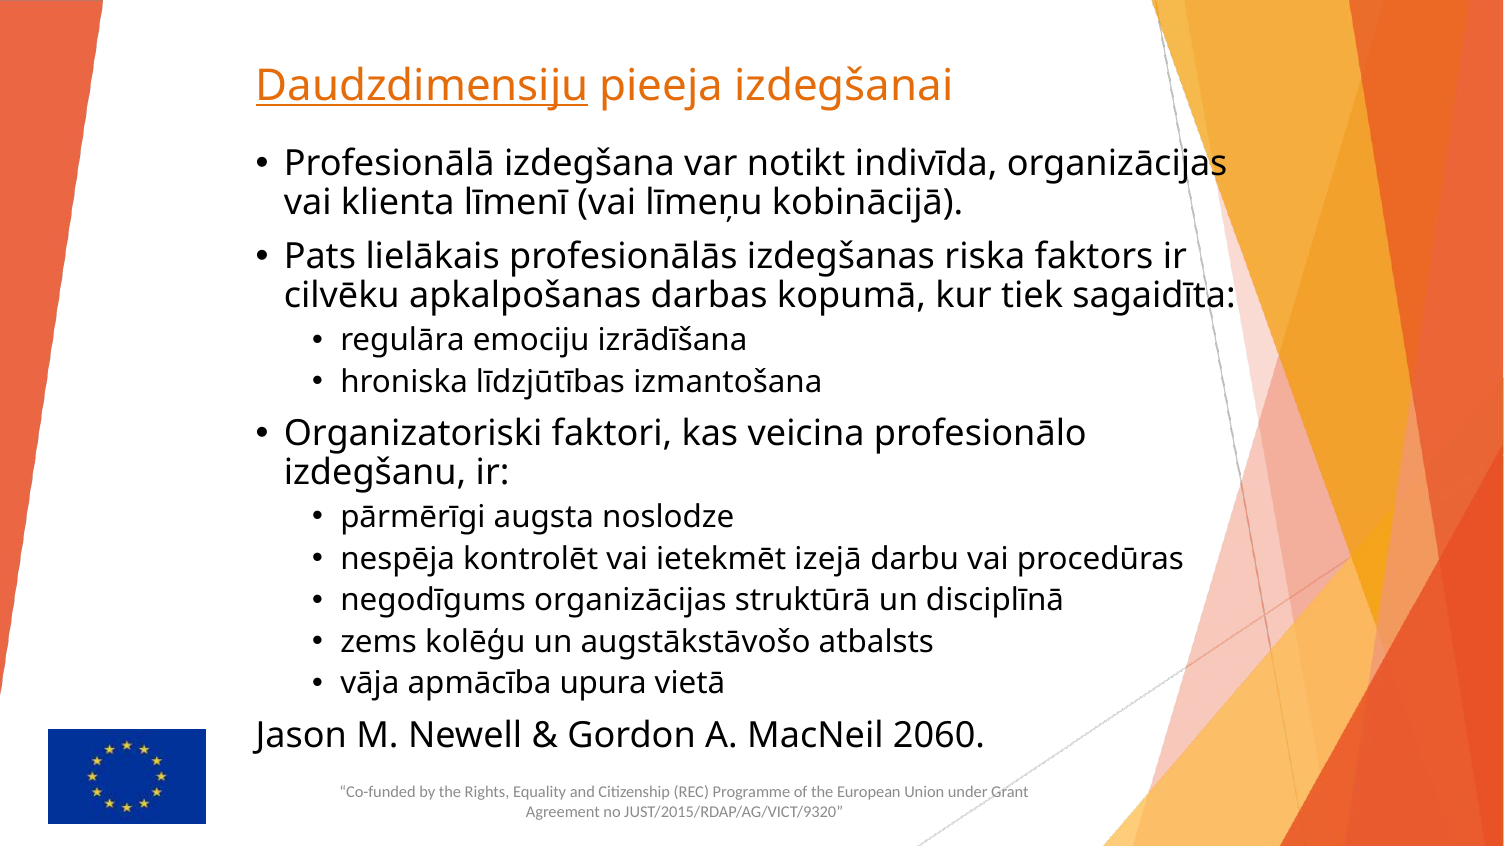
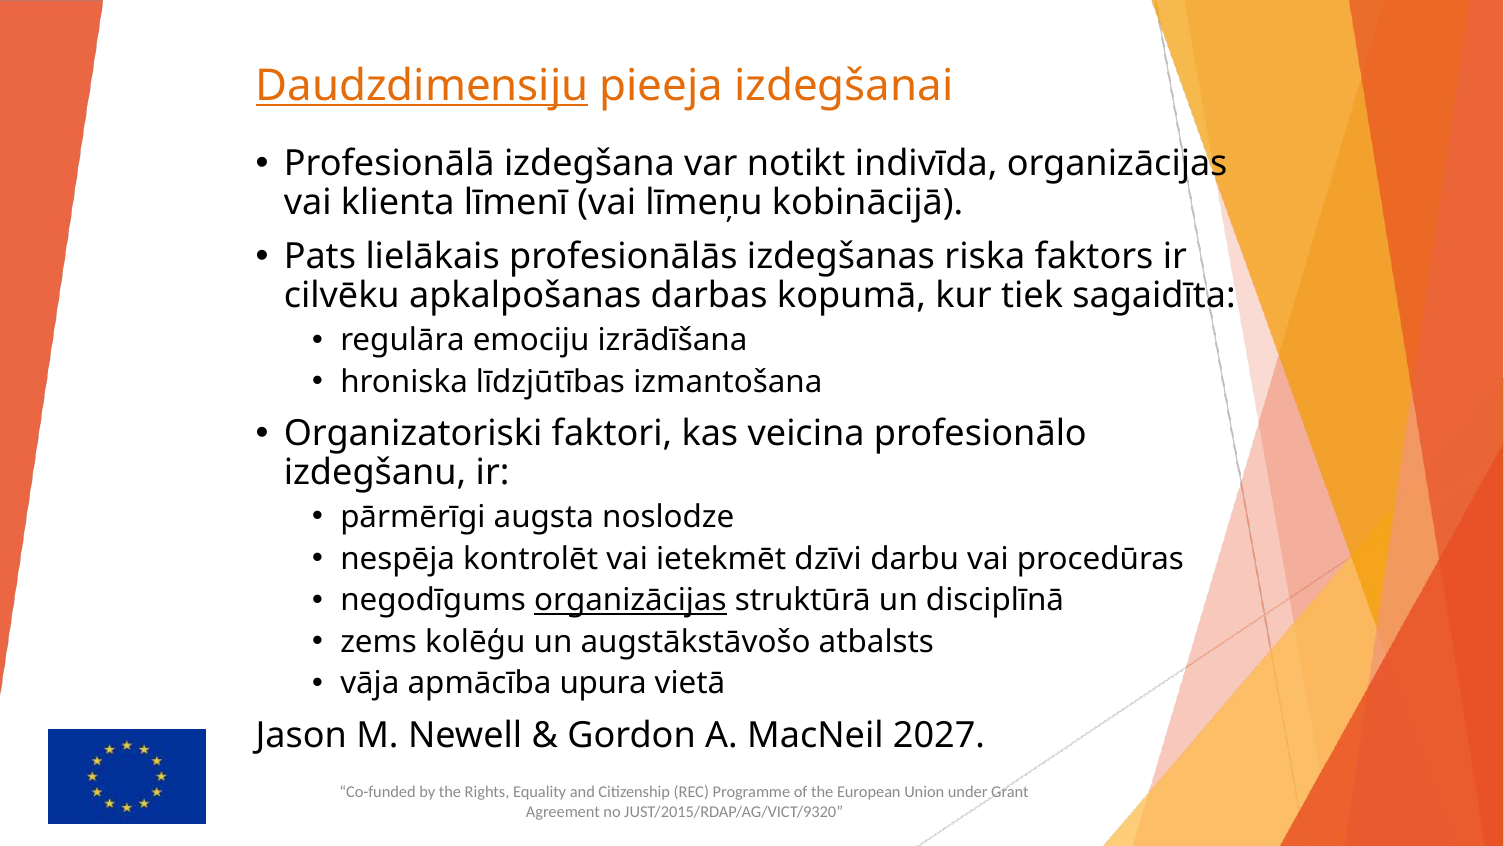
izejā: izejā -> dzīvi (828, 559)
organizācijas underline: none -> present (630, 600)
2060: 2060 -> 2027 (939, 736)
